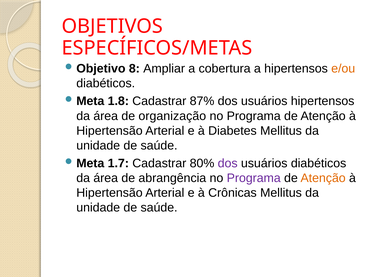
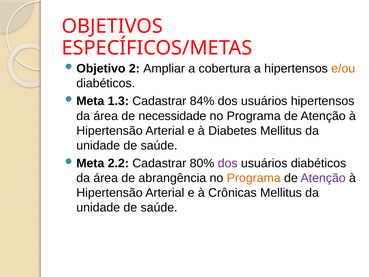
8: 8 -> 2 (134, 68)
1.8: 1.8 -> 1.3 (118, 101)
87%: 87% -> 84% (202, 101)
organização: organização -> necessidade (172, 116)
1.7: 1.7 -> 2.2 (118, 163)
Programa colour: purple -> orange (254, 178)
Atenção colour: orange -> purple (323, 178)
